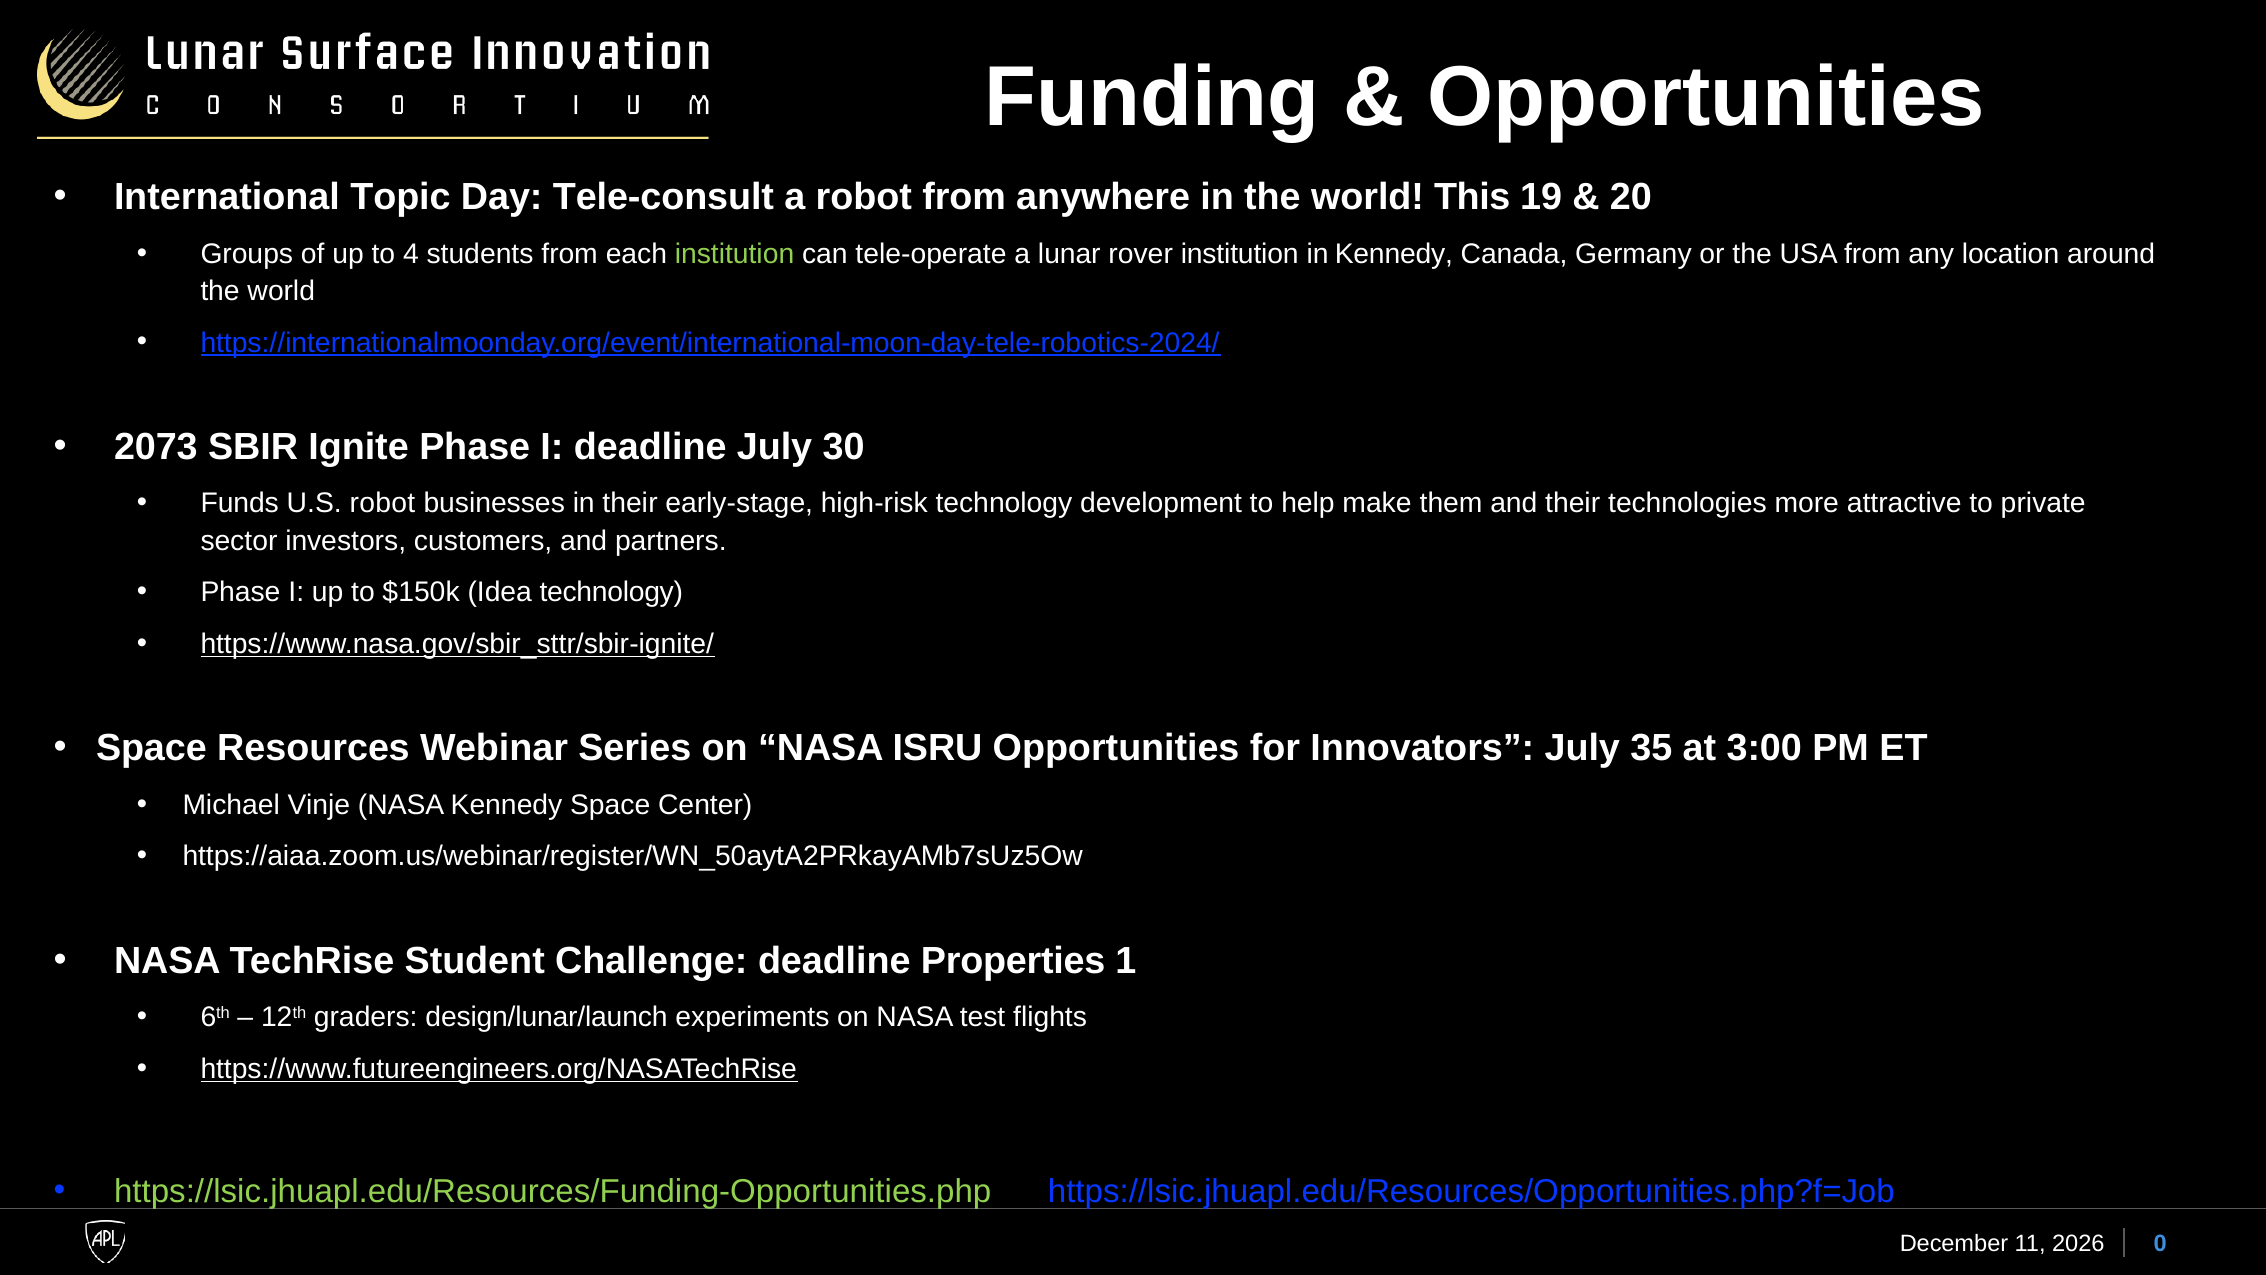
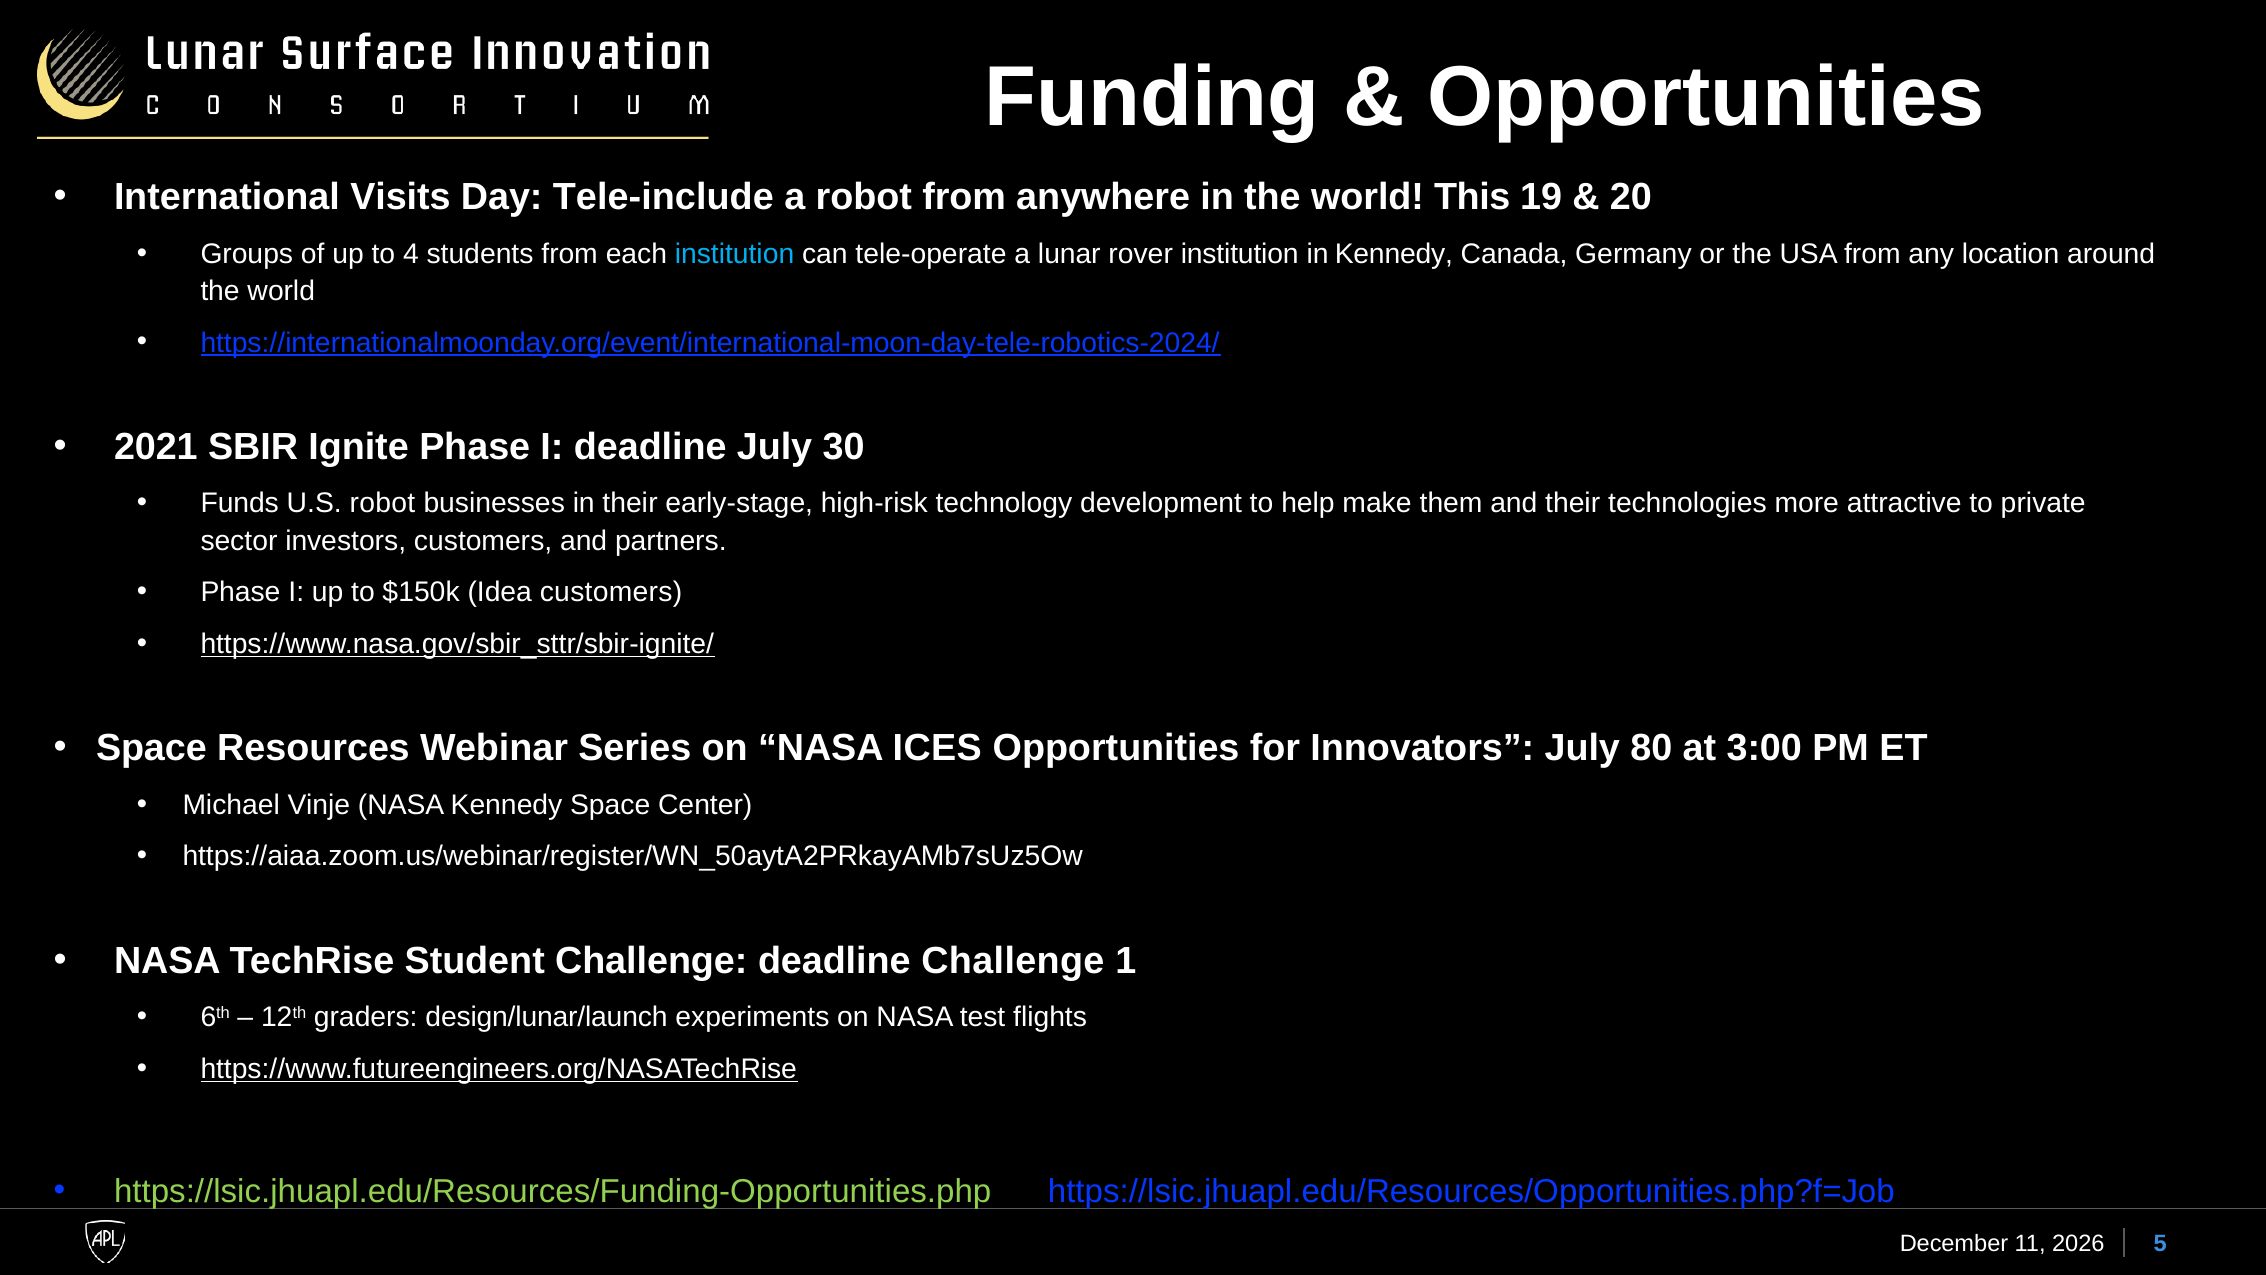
Topic: Topic -> Visits (400, 197)
Tele-consult: Tele-consult -> Tele-include (663, 197)
institution colour: light green -> light blue (735, 254)
2073: 2073 -> 2021 (156, 447)
Idea technology: technology -> customers (611, 592)
ISRU: ISRU -> ICES (937, 748)
35: 35 -> 80 (1651, 748)
deadline Properties: Properties -> Challenge (1013, 961)
0: 0 -> 5 (2160, 1243)
